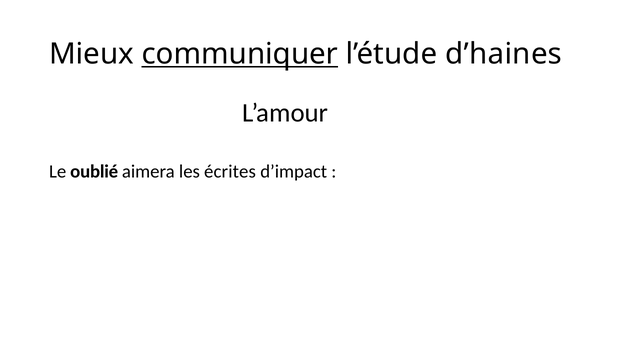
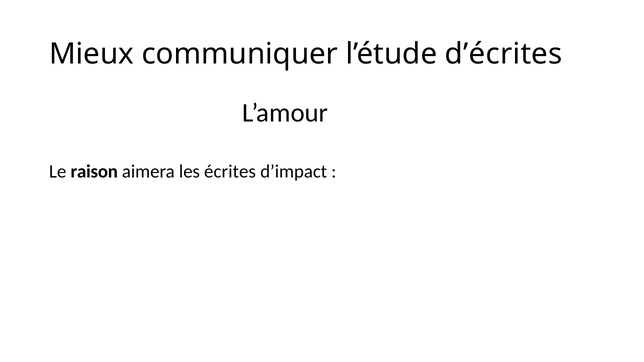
communiquer underline: present -> none (240, 54)
d’haines: d’haines -> d’écrites (504, 54)
oublié: oublié -> raison (94, 172)
